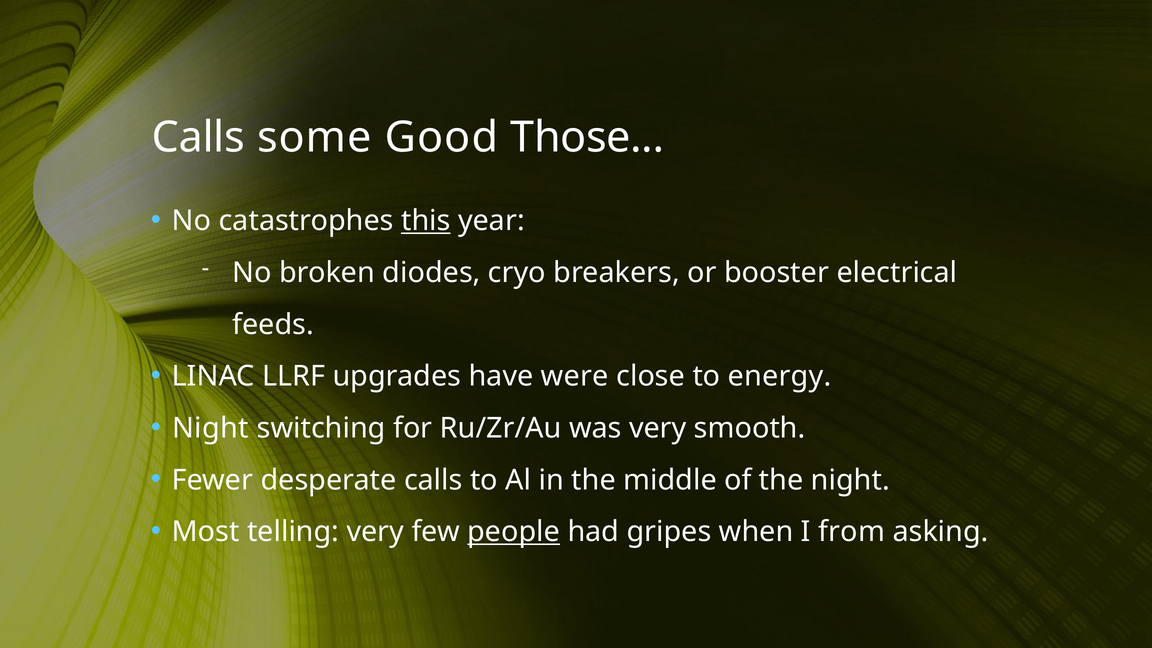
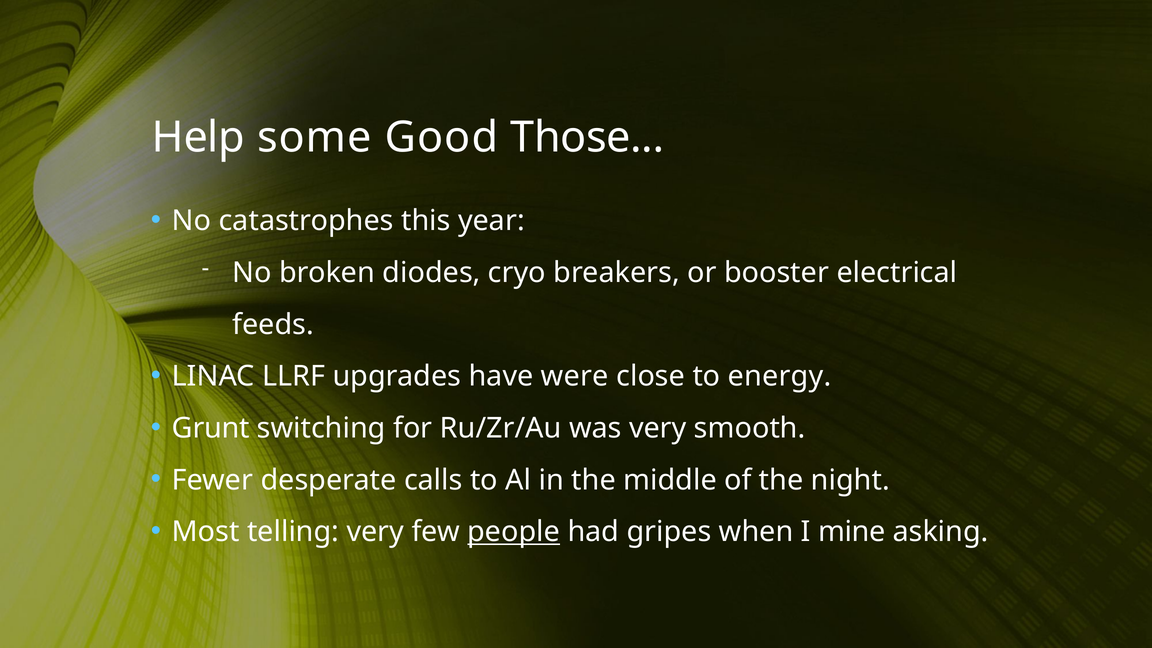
Calls: Calls -> Help (198, 138)
this underline: present -> none (426, 221)
Night: Night -> Grunt (211, 428)
from: from -> mine (852, 532)
